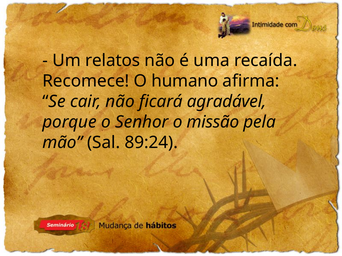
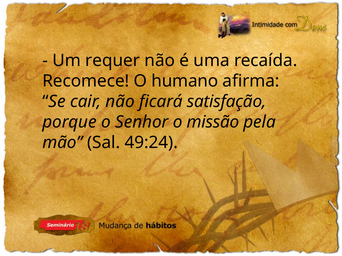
relatos: relatos -> requer (113, 61)
agradável: agradável -> satisfação (227, 102)
89:24: 89:24 -> 49:24 (151, 143)
